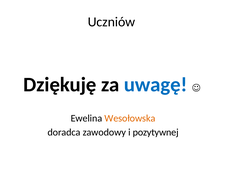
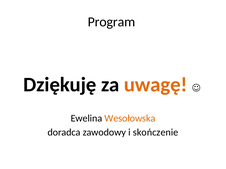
Uczniów: Uczniów -> Program (111, 22)
uwagę colour: blue -> orange (156, 85)
pozytywnej: pozytywnej -> skończenie (156, 133)
